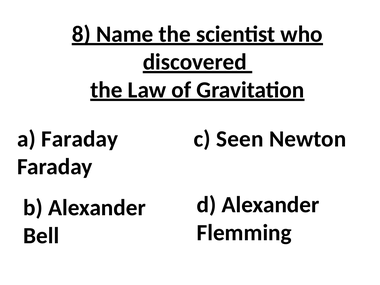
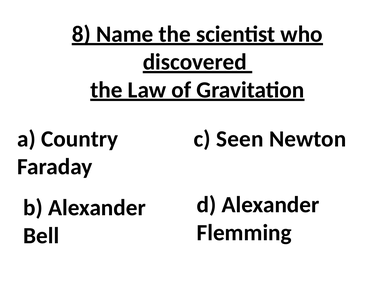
a Faraday: Faraday -> Country (80, 139)
